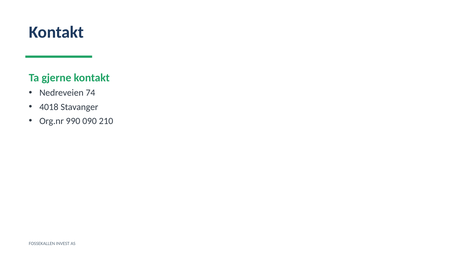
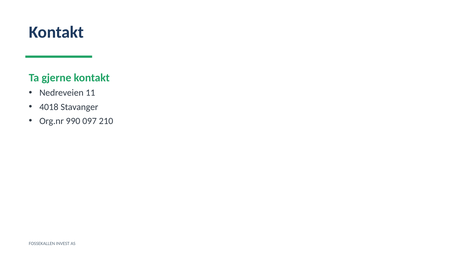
74: 74 -> 11 (90, 93)
090: 090 -> 097 (90, 121)
